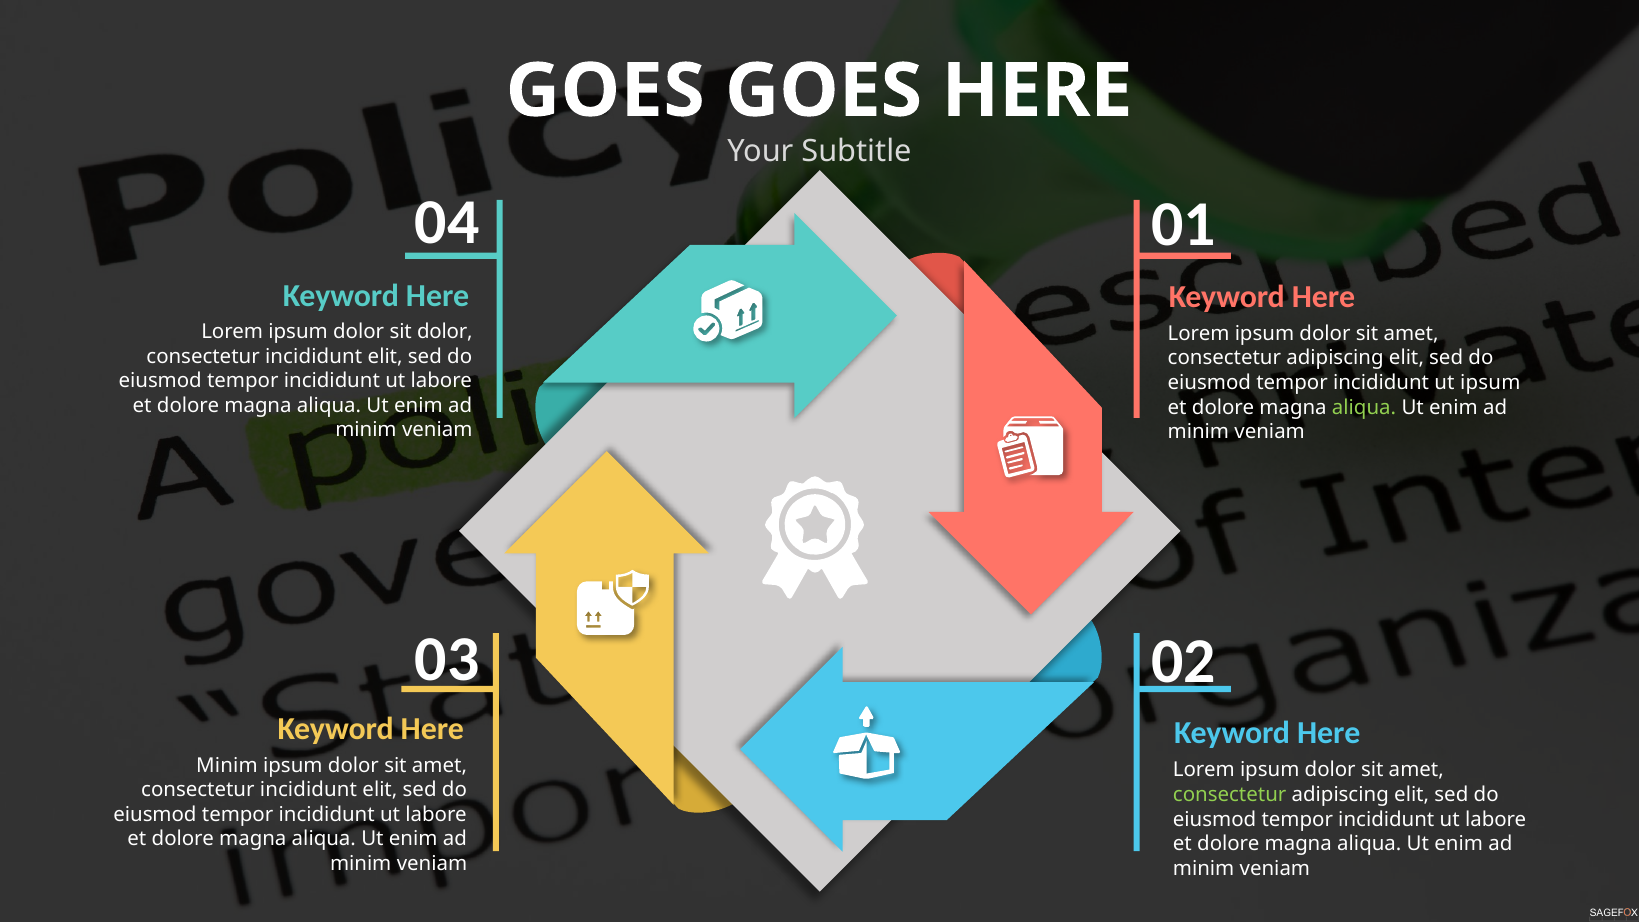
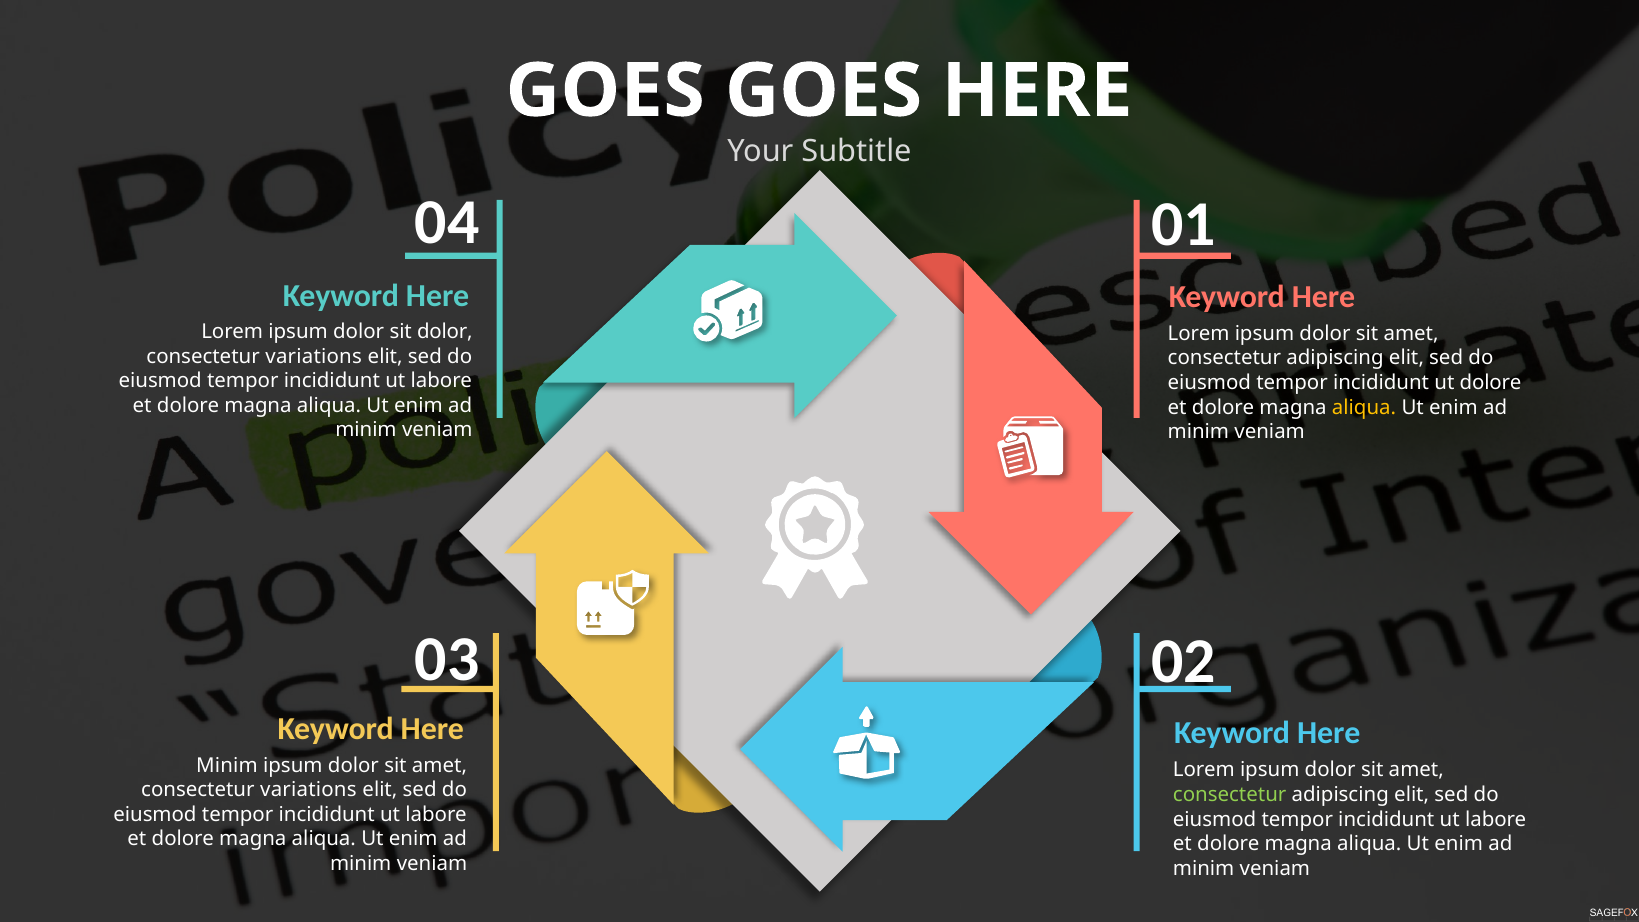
incididunt: incididunt -> variations (314, 356)
ut ipsum: ipsum -> dolore (1491, 383)
aliqua colour: light green -> yellow (1364, 407)
incididunt: incididunt -> variations (308, 790)
